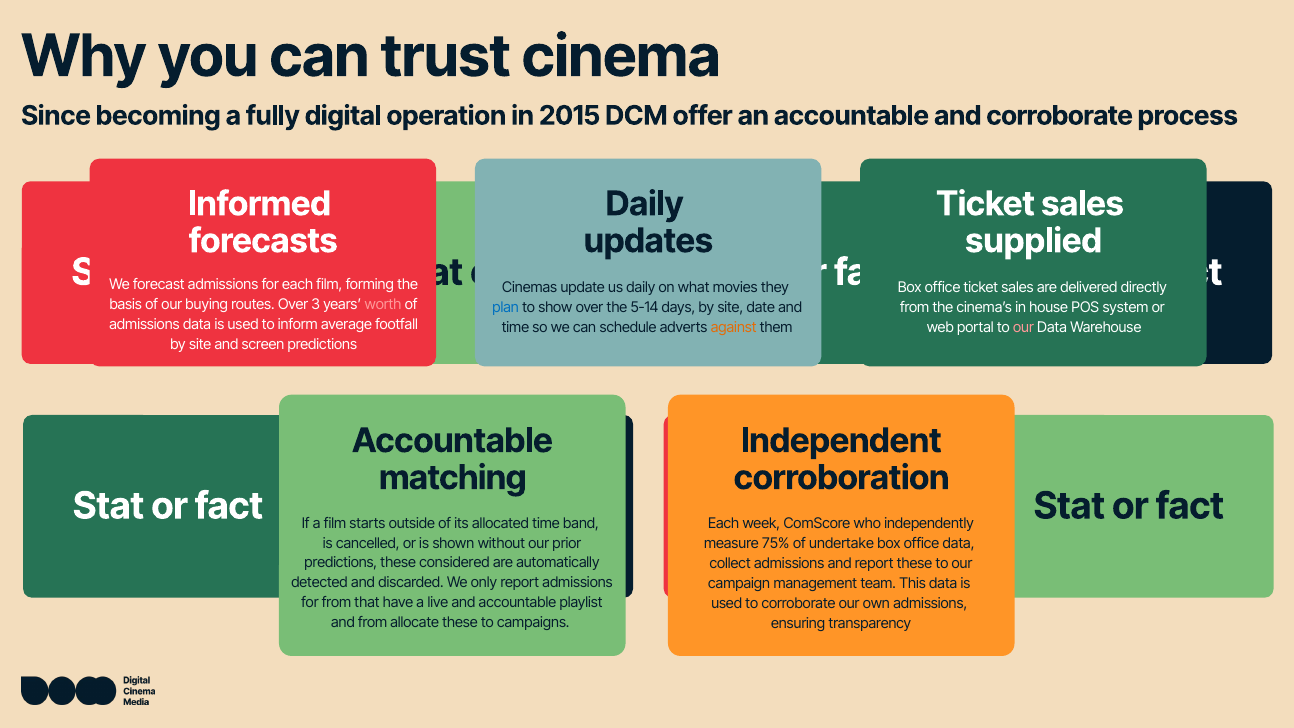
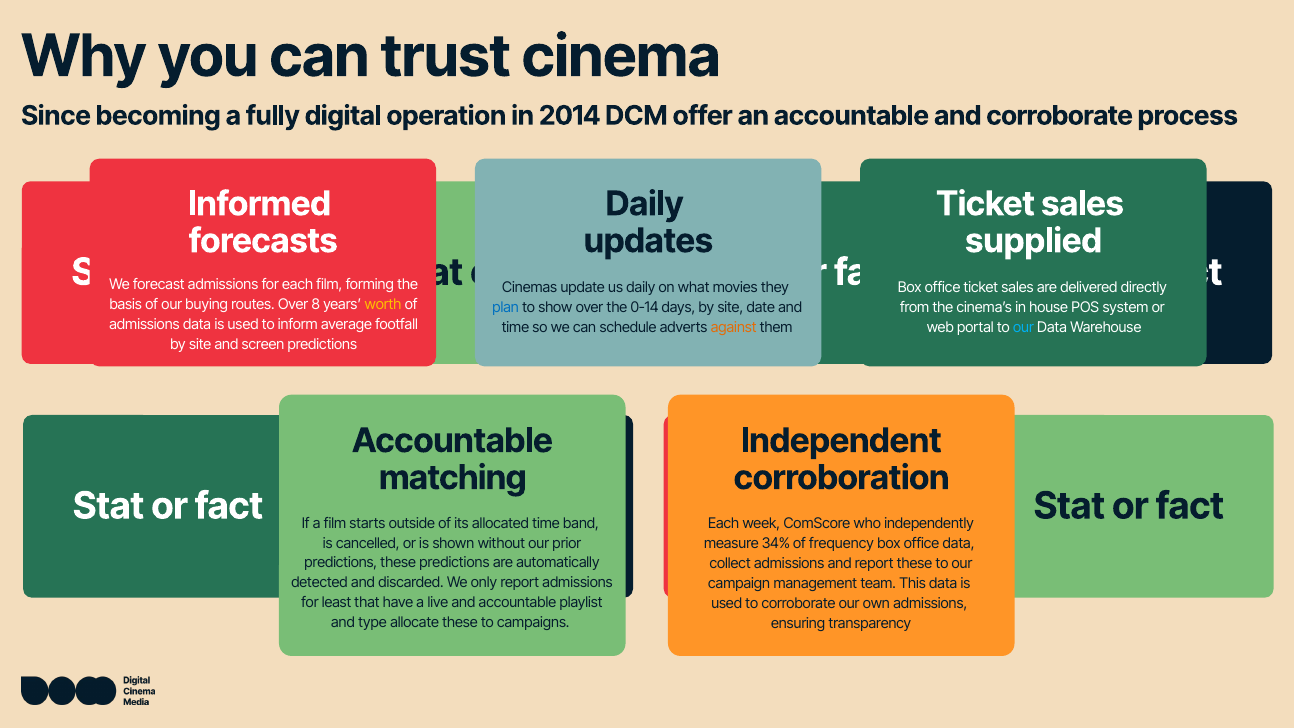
2015: 2015 -> 2014 (570, 116)
3: 3 -> 8 (316, 304)
worth colour: pink -> yellow (383, 304)
5-14: 5-14 -> 0-14 (644, 308)
our colour: pink -> light blue (1023, 328)
75%: 75% -> 34% (776, 544)
undertake: undertake -> frequency (842, 544)
these considered: considered -> predictions (454, 563)
for from: from -> least (337, 603)
and from: from -> type (373, 623)
